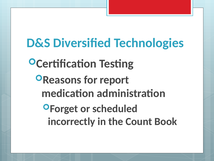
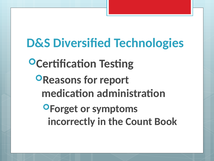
scheduled: scheduled -> symptoms (115, 108)
